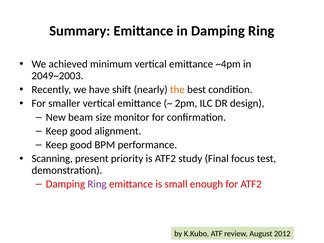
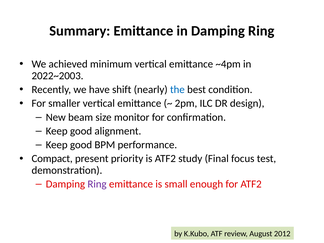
2049~2003: 2049~2003 -> 2022~2003 (58, 76)
the colour: orange -> blue (177, 90)
Scanning: Scanning -> Compact (52, 159)
